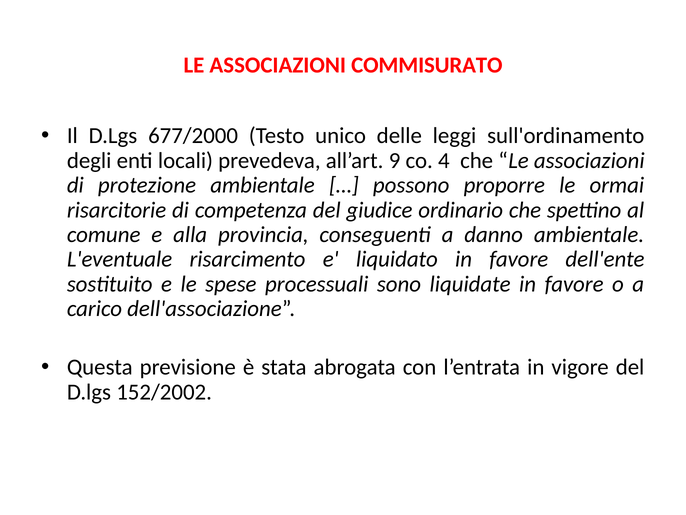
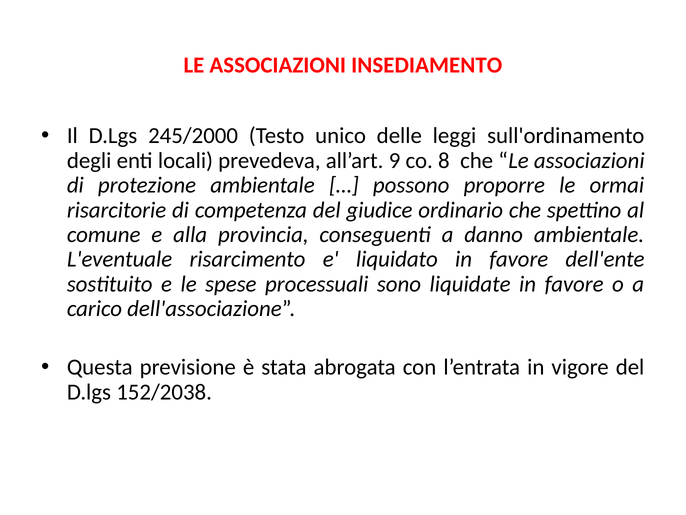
COMMISURATO: COMMISURATO -> INSEDIAMENTO (427, 65)
677/2000: 677/2000 -> 245/2000 (193, 136)
4: 4 -> 8 (444, 160)
152/2002: 152/2002 -> 152/2038 (164, 392)
